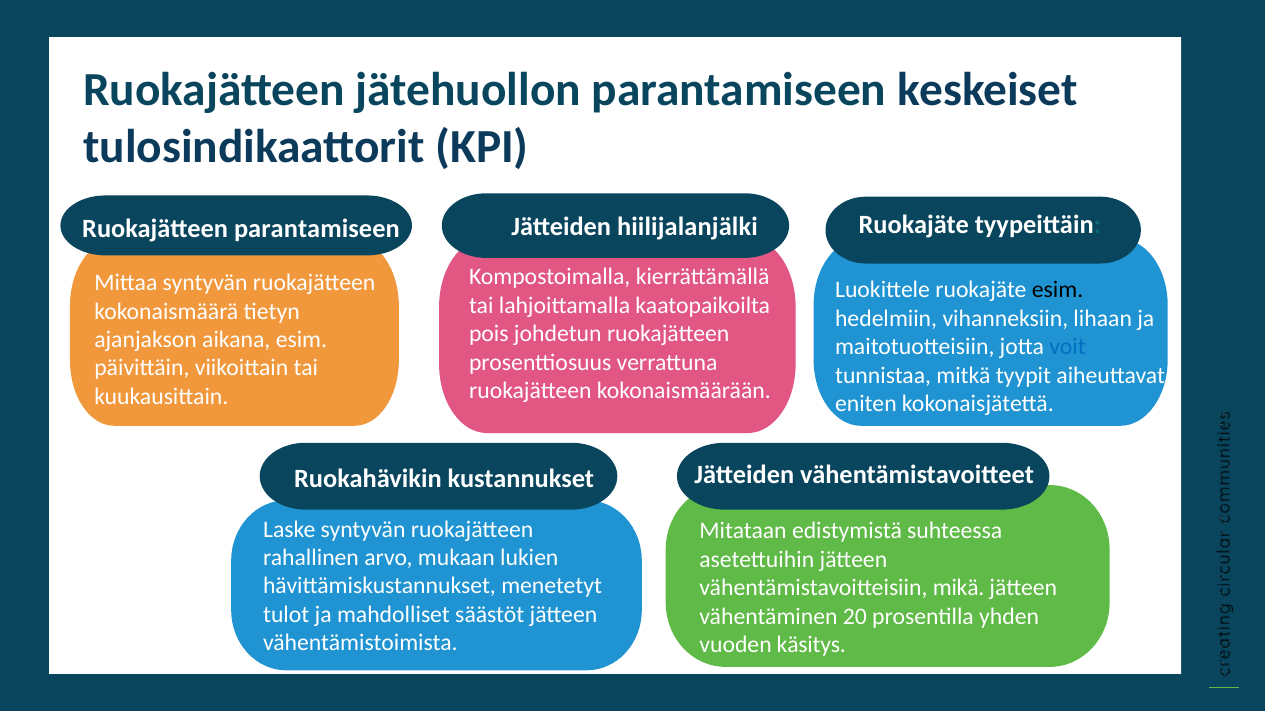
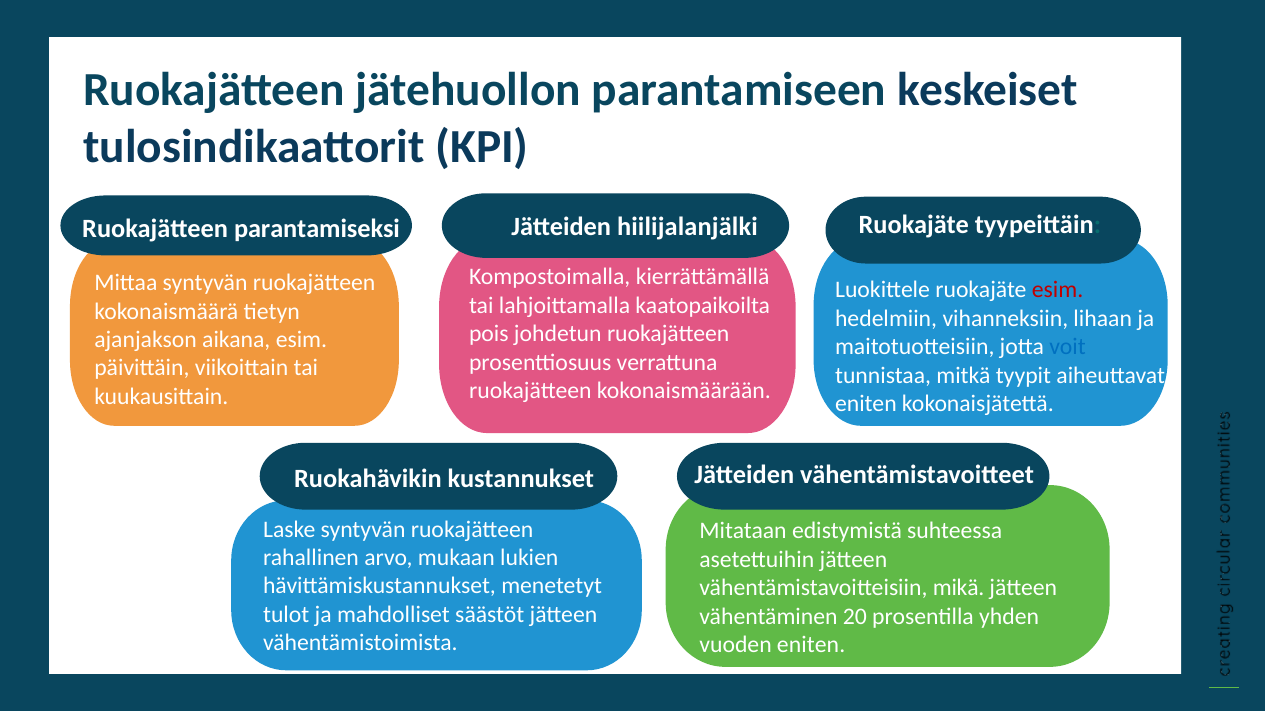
Ruokajätteen parantamiseen: parantamiseen -> parantamiseksi (317, 229)
esim colour: black -> red (1058, 290)
vuoden käsitys: käsitys -> eniten (811, 645)
